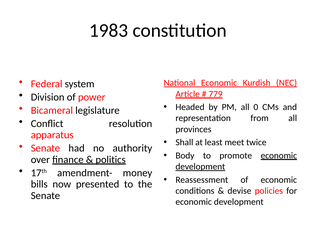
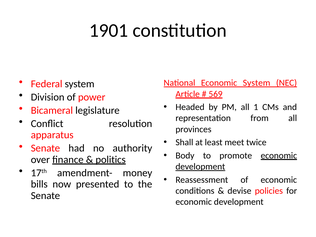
1983: 1983 -> 1901 (109, 31)
Economic Kurdish: Kurdish -> System (257, 83)
779: 779 -> 569 (216, 94)
0: 0 -> 1 (256, 107)
